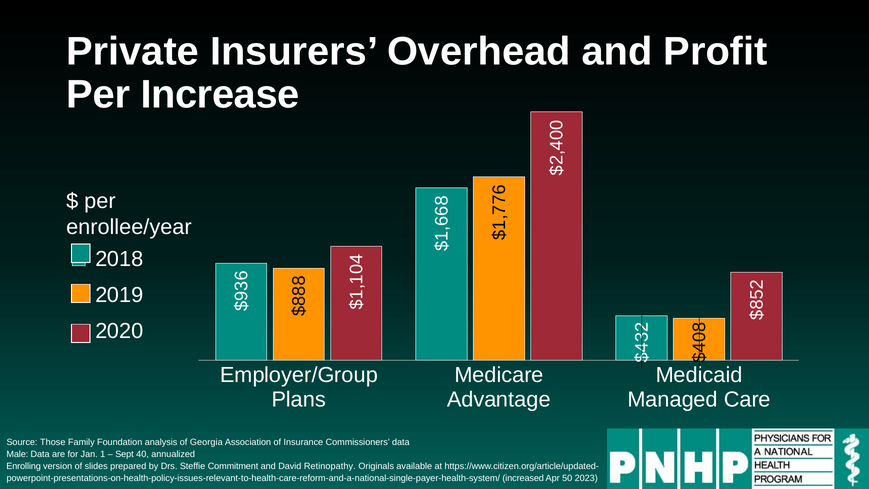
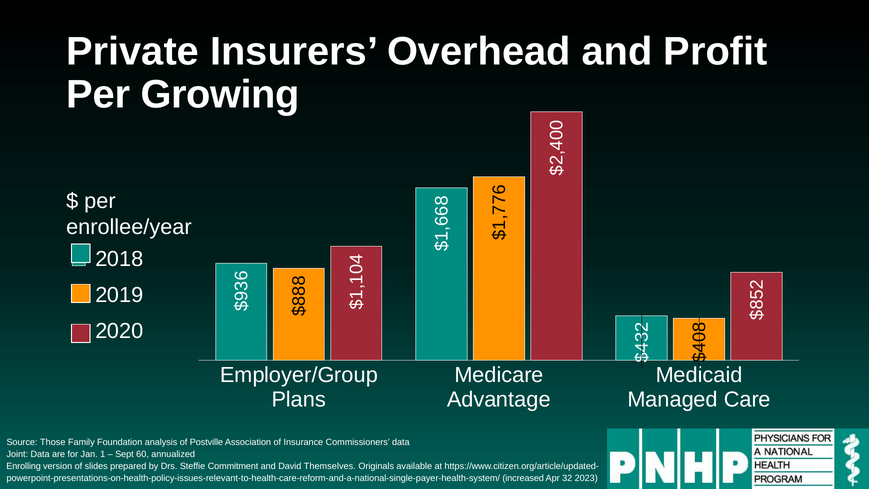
Increase: Increase -> Growing (220, 95)
Georgia: Georgia -> Postville (206, 442)
Male: Male -> Joint (17, 454)
40: 40 -> 60 (143, 454)
Retinopathy: Retinopathy -> Themselves (330, 466)
50: 50 -> 32 (567, 478)
